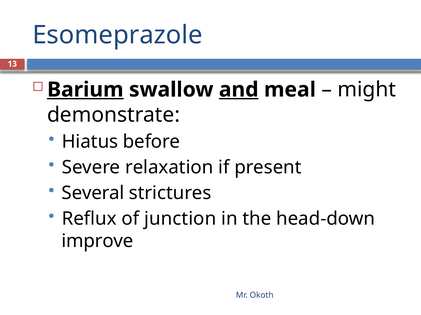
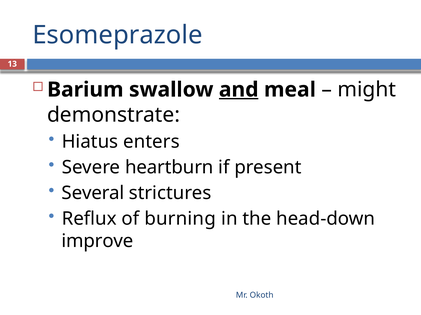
Barium underline: present -> none (85, 90)
before: before -> enters (151, 142)
relaxation: relaxation -> heartburn (169, 168)
junction: junction -> burning (180, 219)
